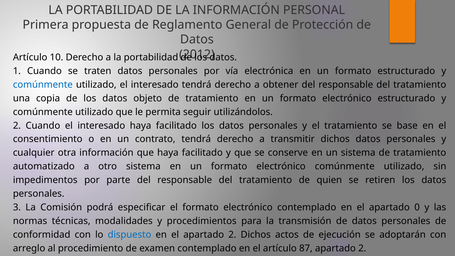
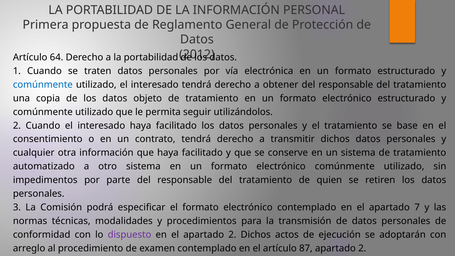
10: 10 -> 64 (57, 57)
0: 0 -> 7 (417, 207)
dispuesto colour: blue -> purple (130, 235)
